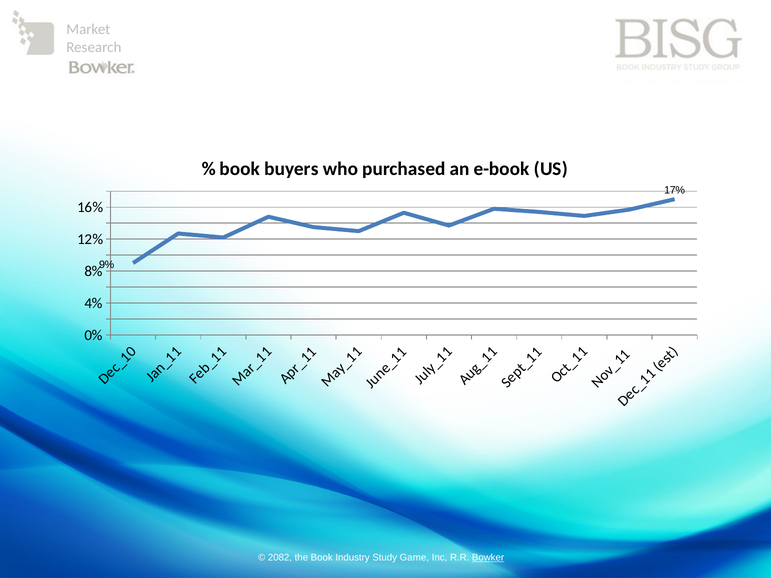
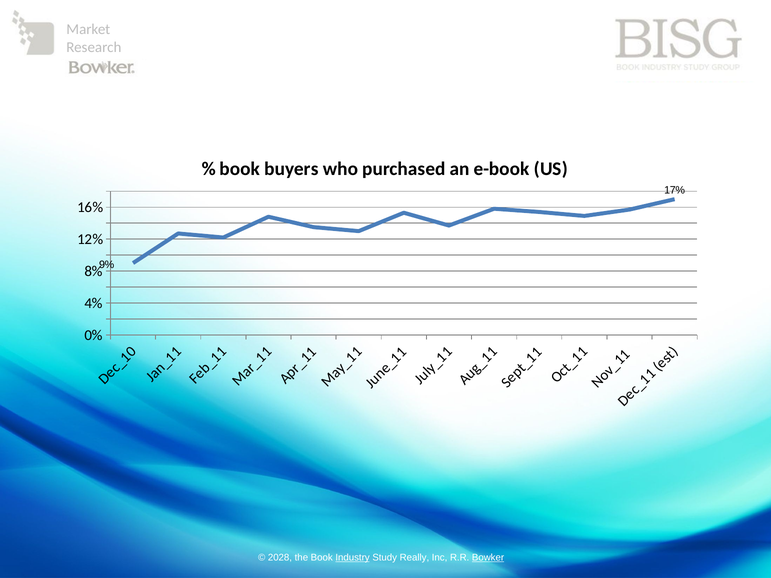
2082: 2082 -> 2028 (280, 558)
Industry underline: none -> present (353, 558)
Game: Game -> Really (414, 558)
